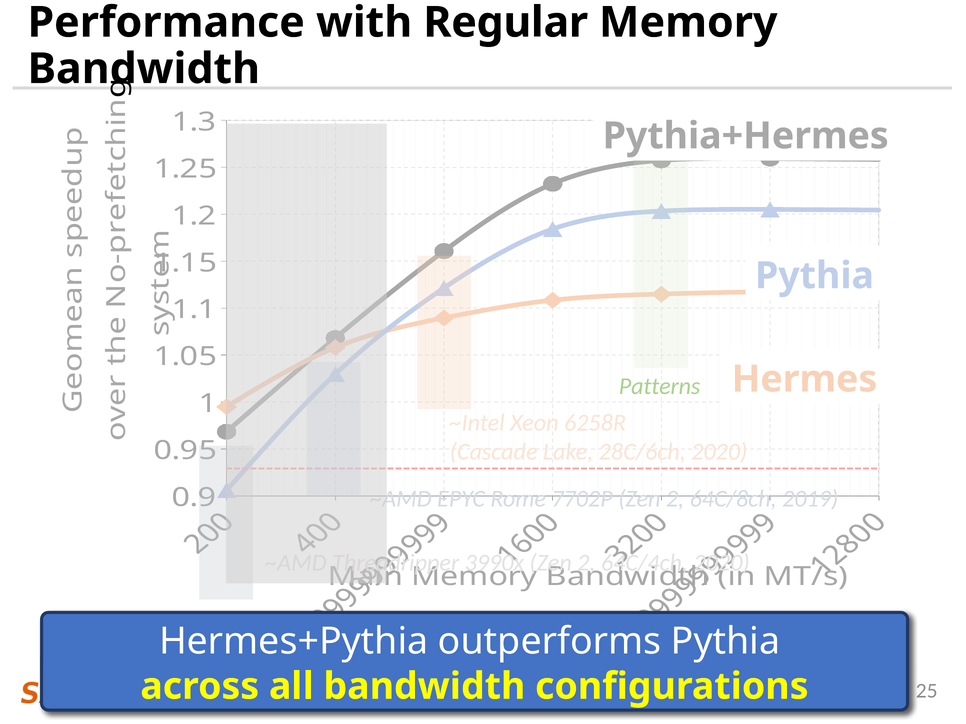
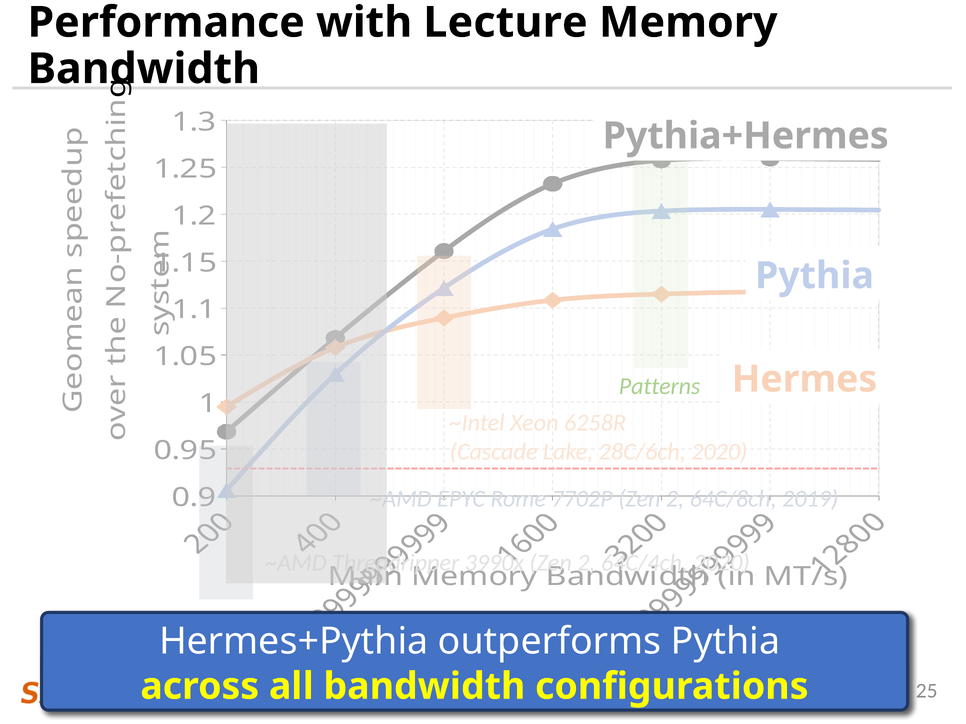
Regular: Regular -> Lecture (506, 23)
